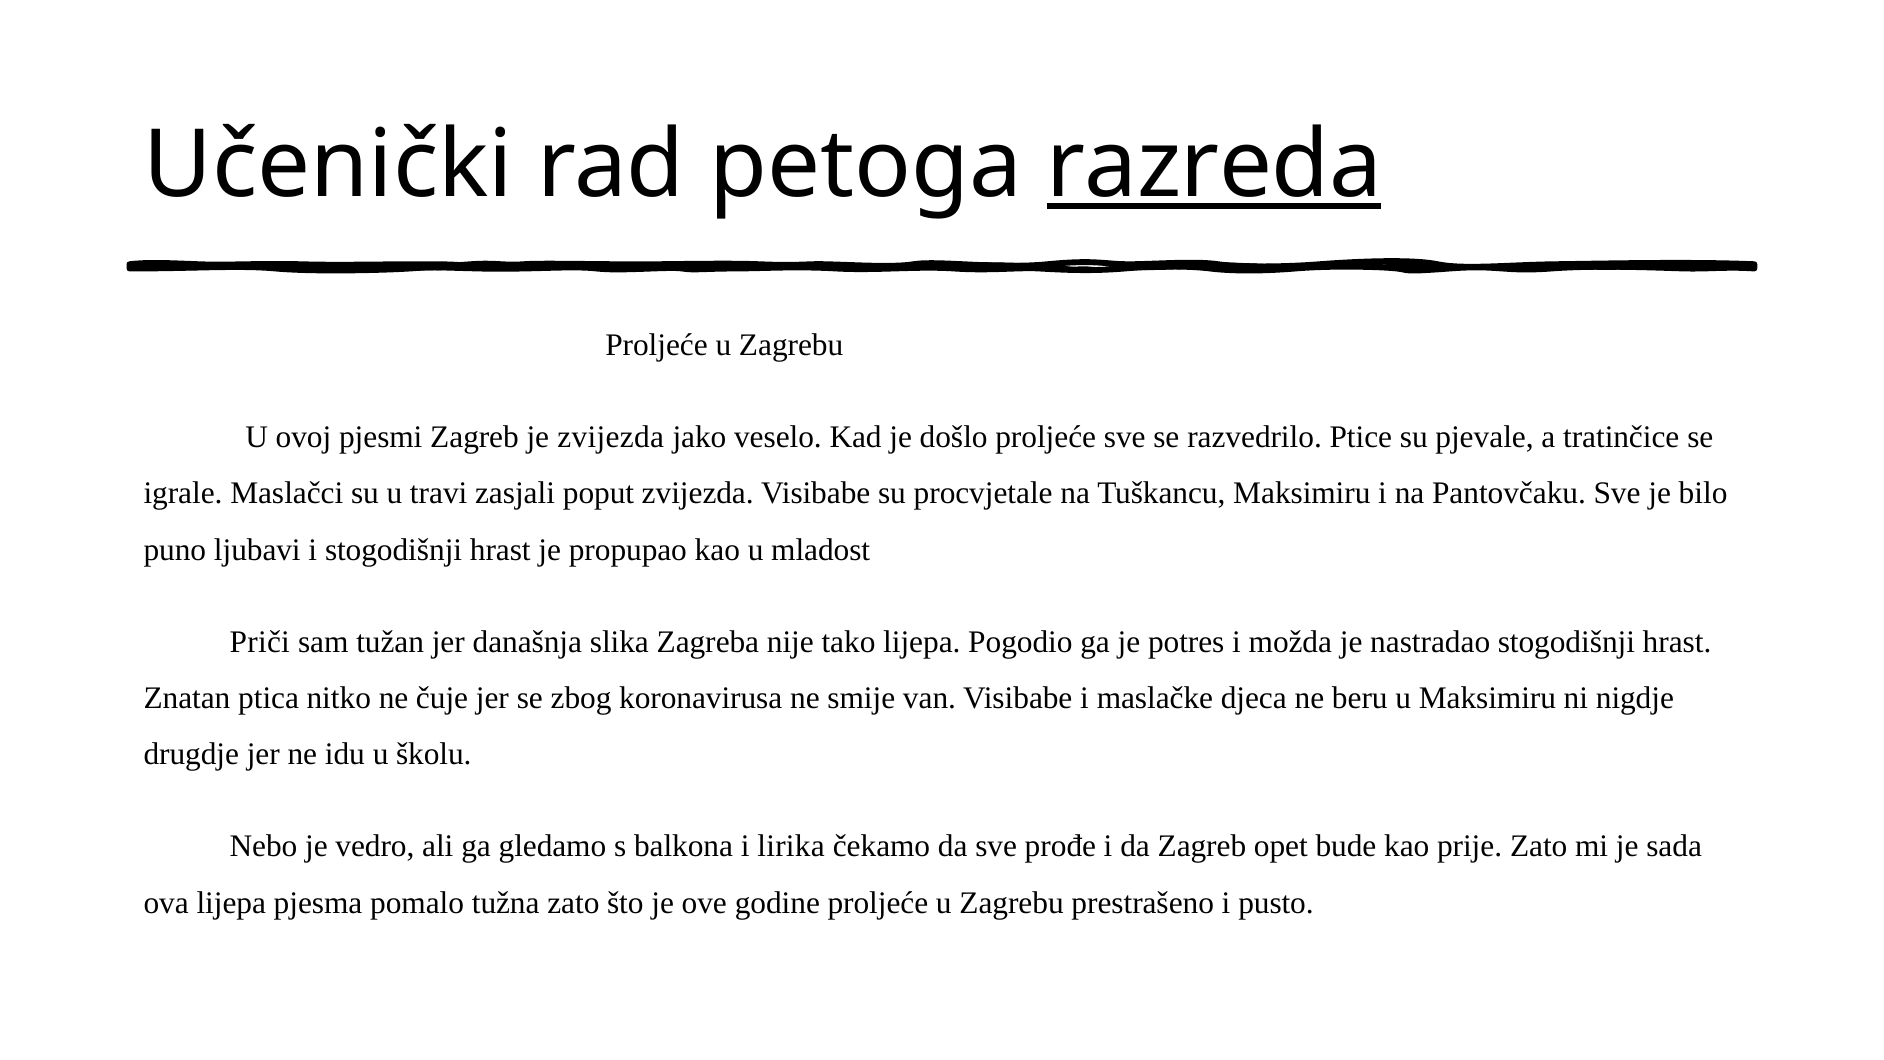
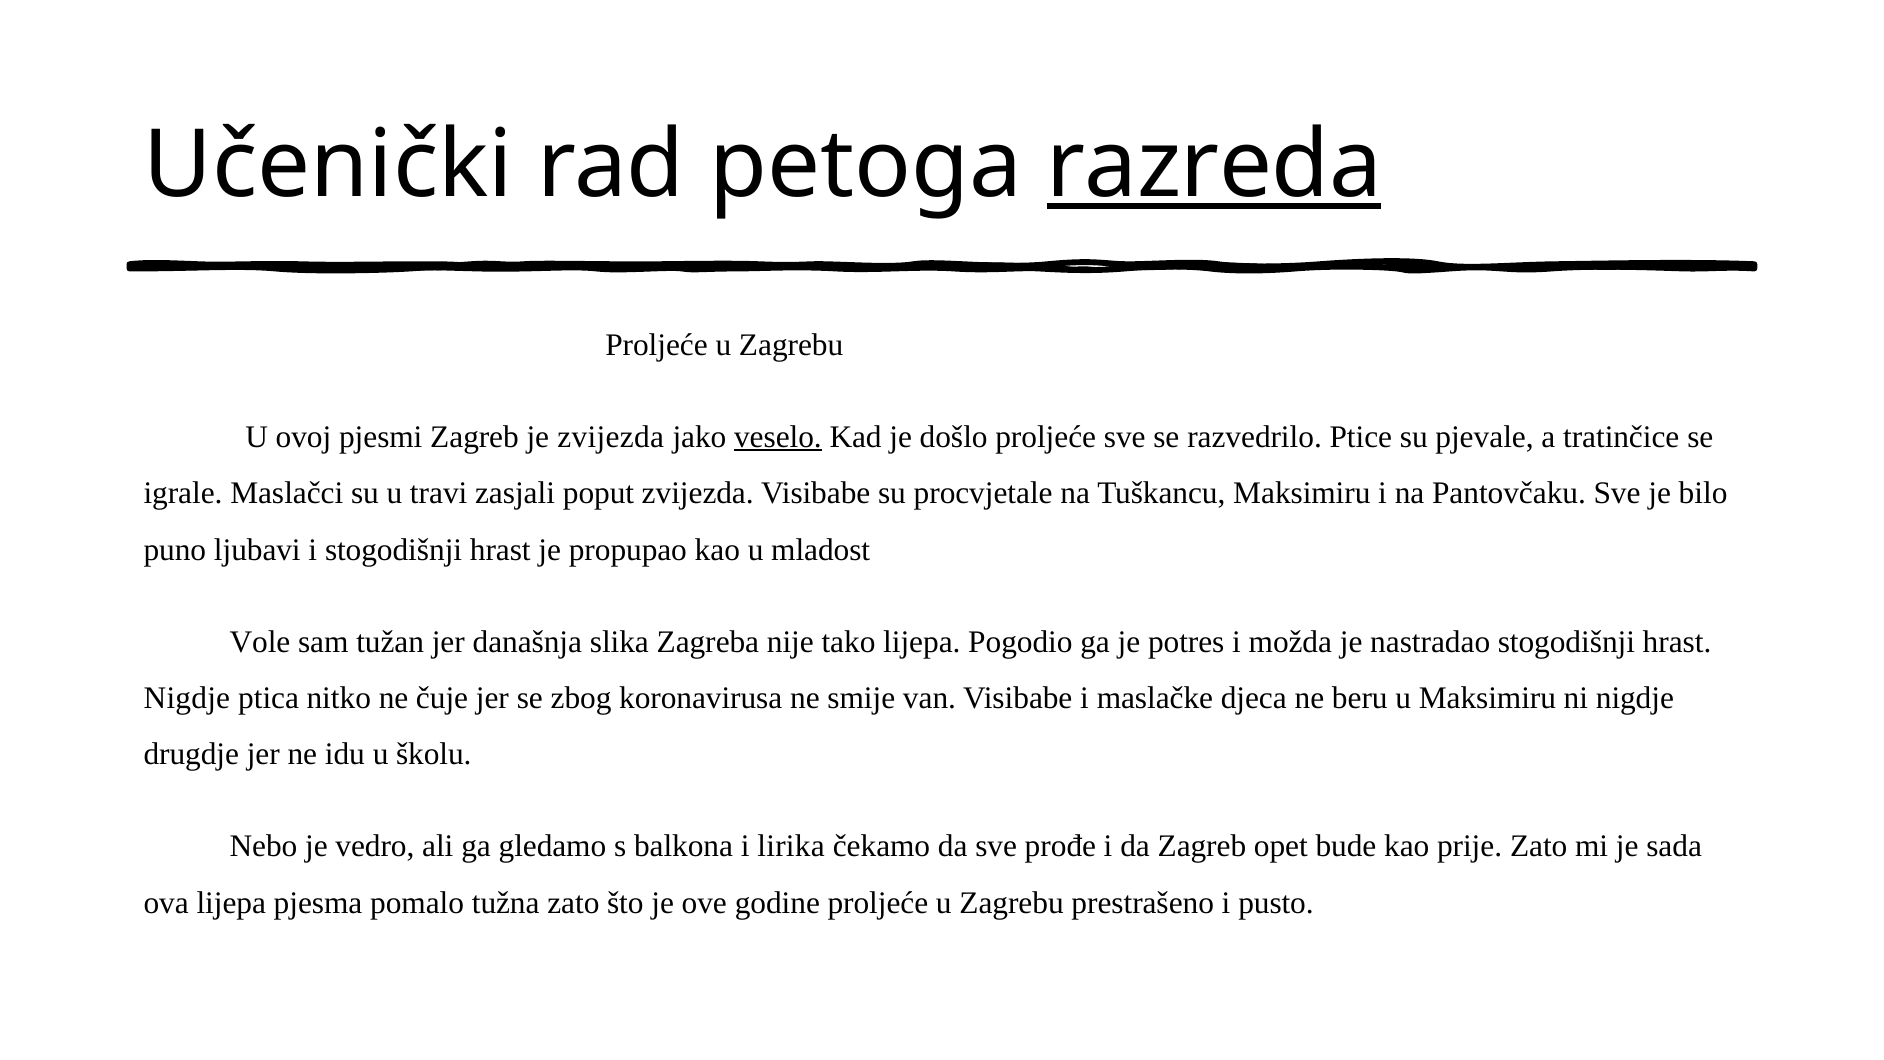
veselo underline: none -> present (778, 437)
Priči: Priči -> Vole (260, 642)
Znatan: Znatan -> Nigdje (187, 698)
